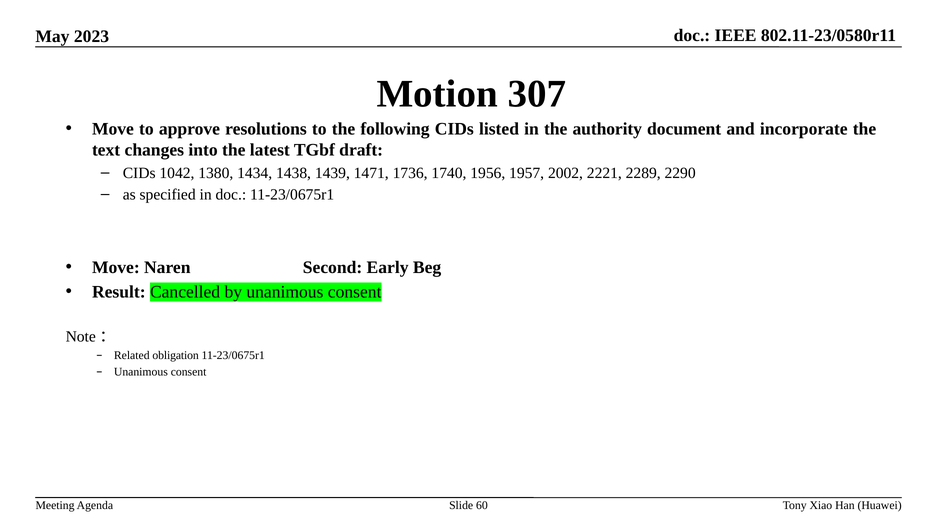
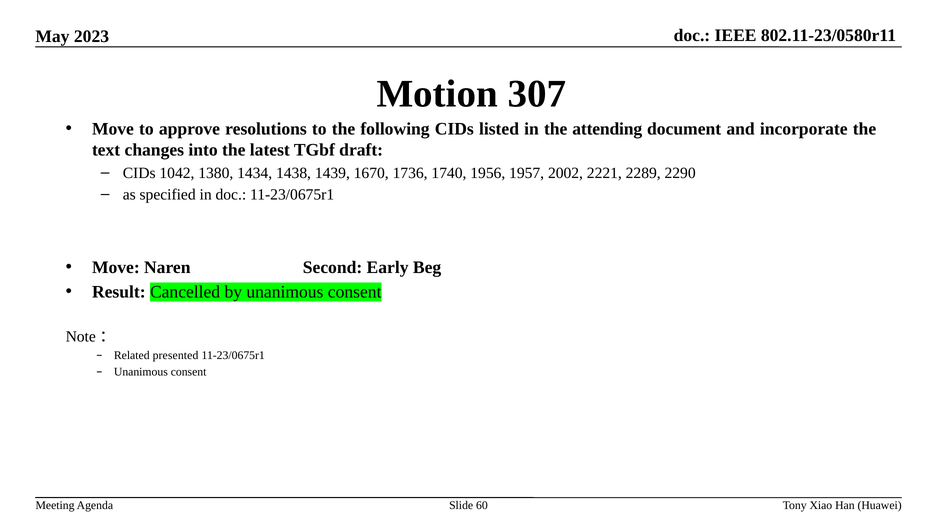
authority: authority -> attending (607, 129)
1471: 1471 -> 1670 (371, 173)
obligation: obligation -> presented (175, 355)
